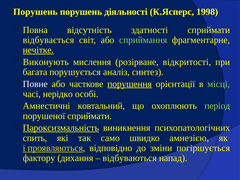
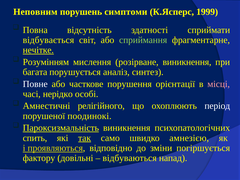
Порушень: Порушень -> Неповним (35, 12)
діяльності: діяльності -> симптоми (126, 12)
1998: 1998 -> 1999 (207, 12)
Виконують: Виконують -> Розумінням (46, 62)
розірване відкритості: відкритості -> виникнення (187, 62)
порушення underline: present -> none (130, 84)
місці colour: light green -> pink (219, 84)
ковтальний: ковтальний -> релігійного (101, 106)
період colour: light green -> white (217, 106)
порушеної сприймати: сприймати -> поодинокі (89, 116)
так underline: none -> present (85, 138)
дихання: дихання -> довільні (75, 158)
